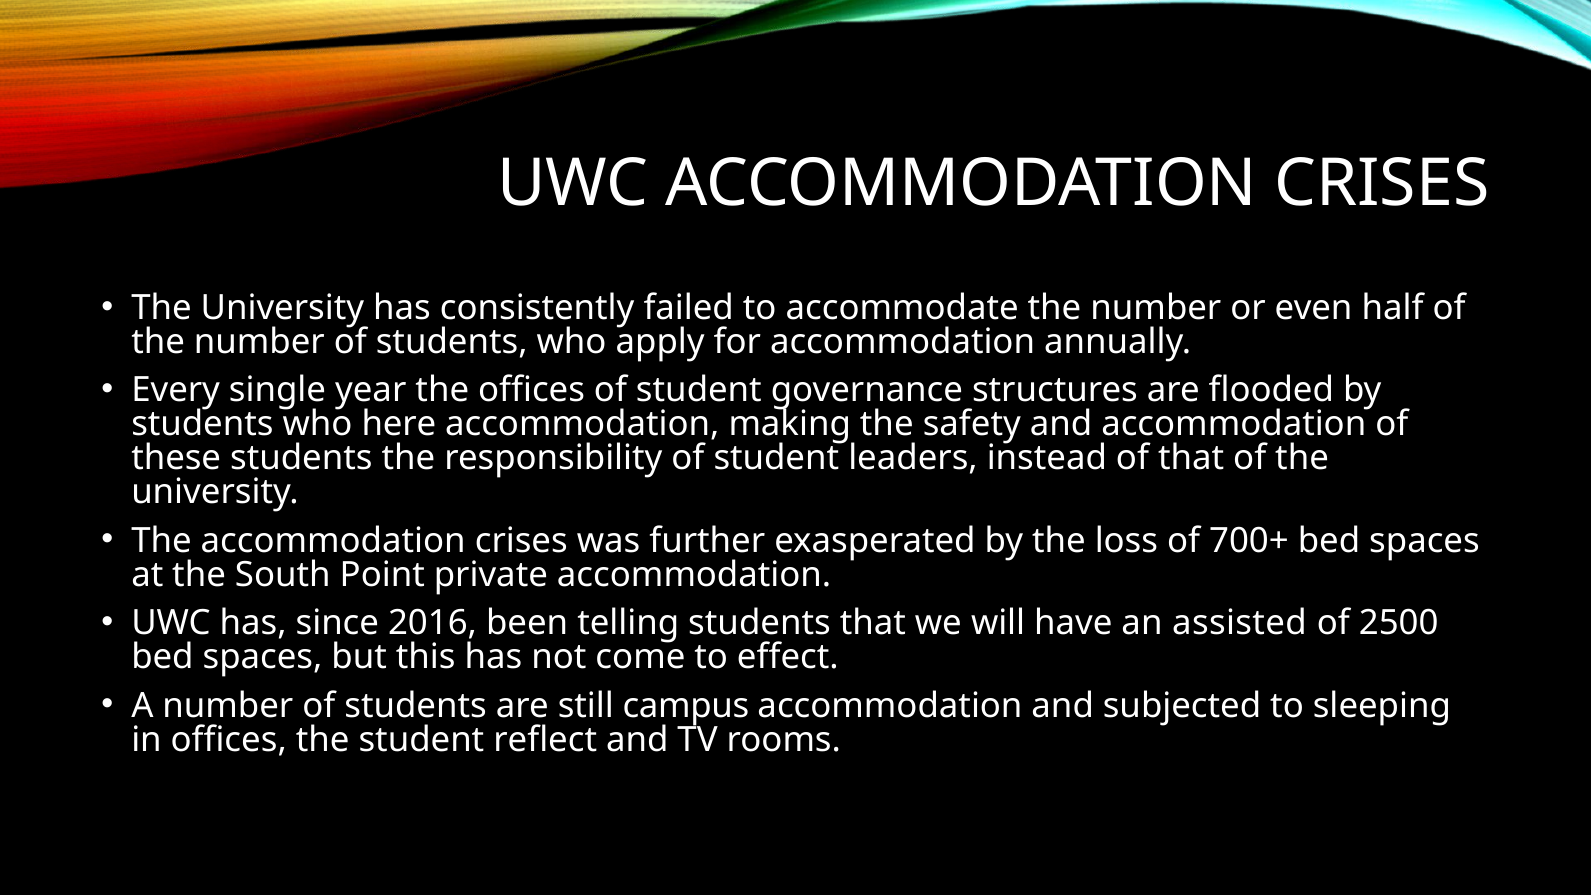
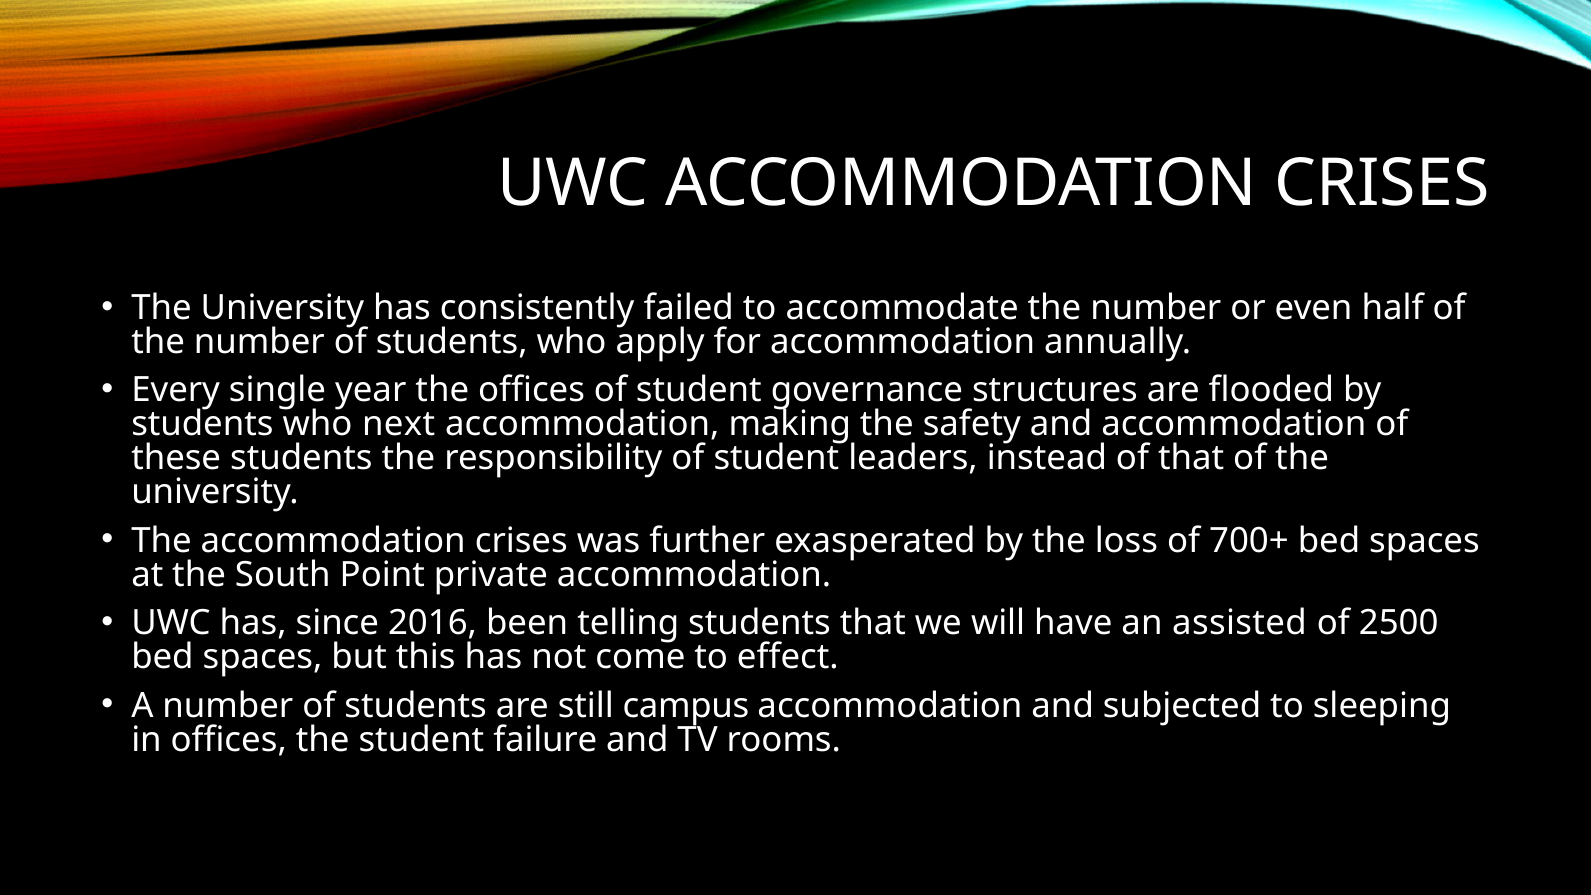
here: here -> next (399, 424)
reflect: reflect -> failure (545, 740)
